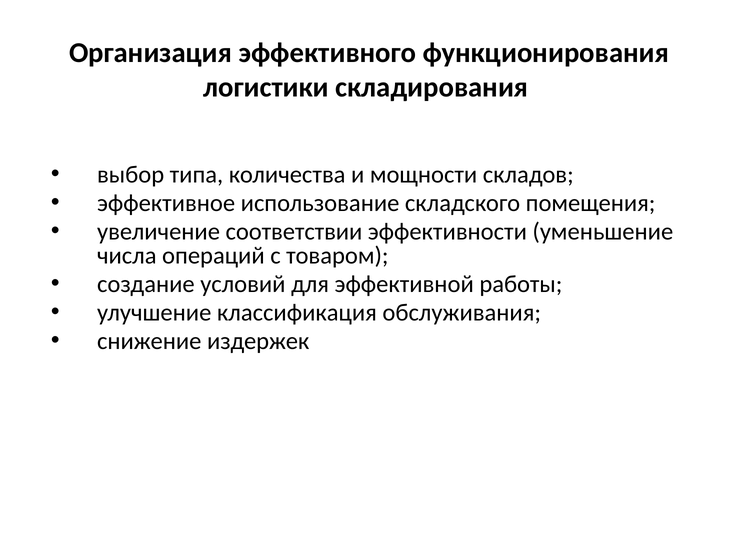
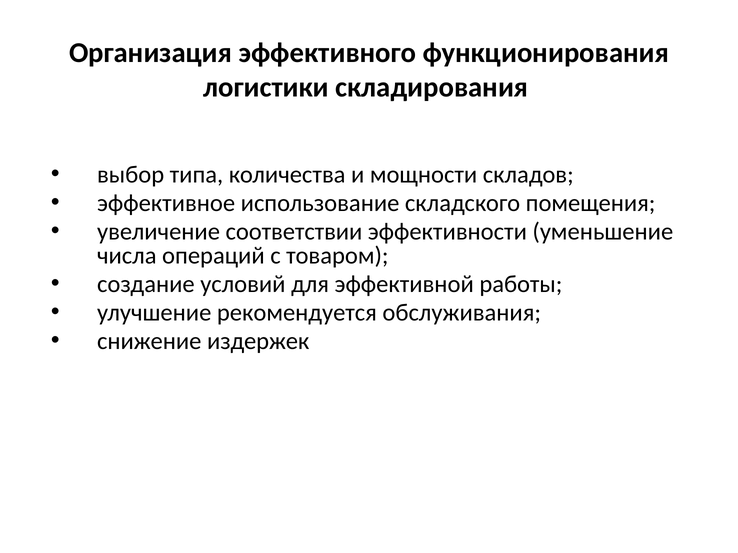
классификация: классификация -> рекомендуется (297, 313)
